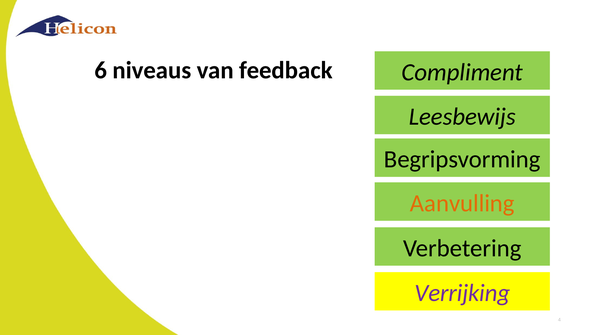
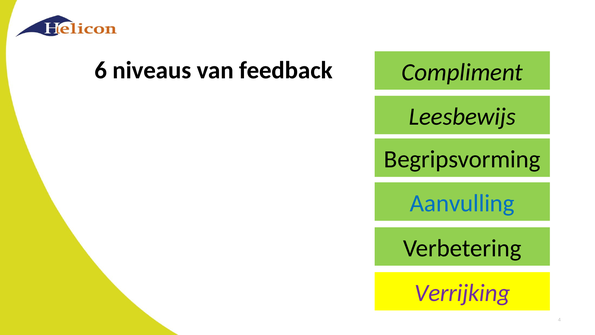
Aanvulling colour: orange -> blue (462, 203)
